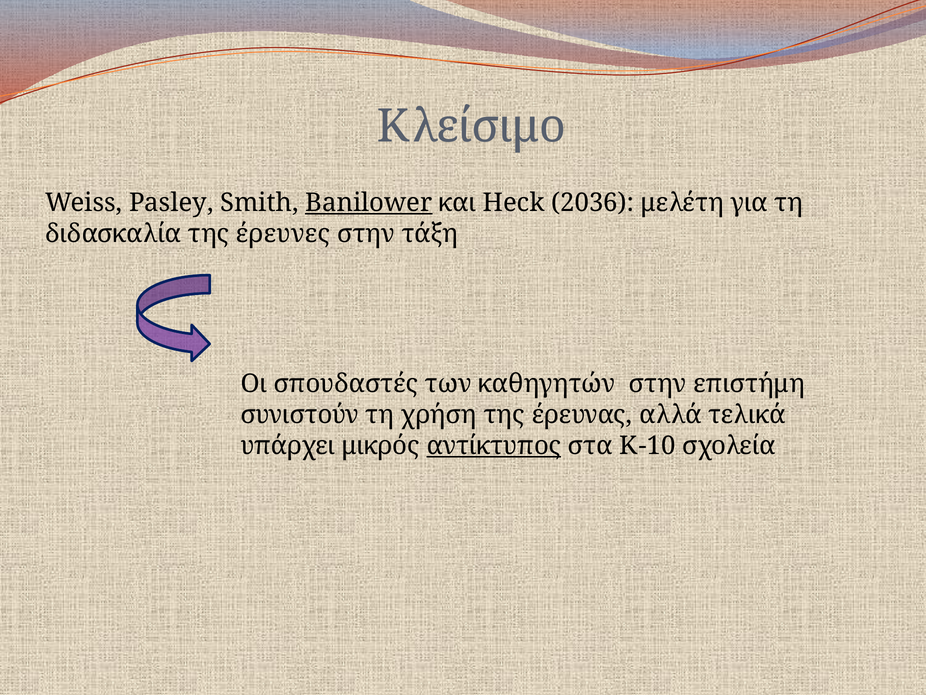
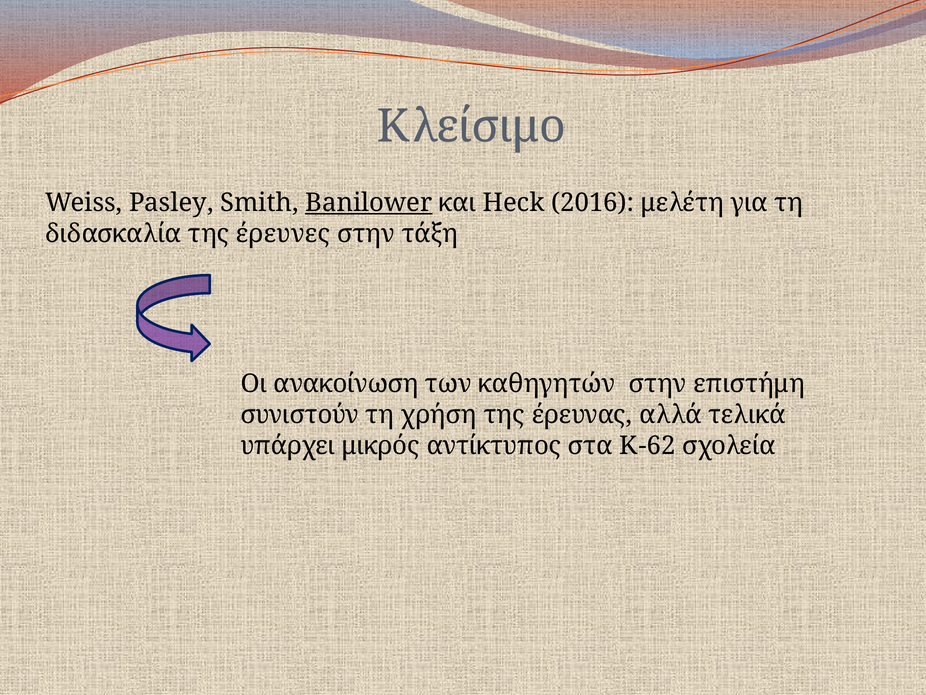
2036: 2036 -> 2016 (593, 203)
σπουδαστές: σπουδαστές -> ανακοίνωση (346, 384)
αντίκτυπος underline: present -> none (494, 445)
Κ-10: Κ-10 -> Κ-62 (647, 445)
